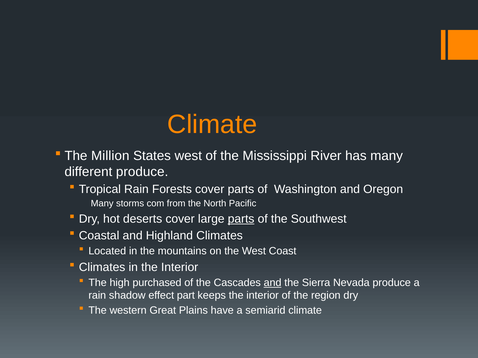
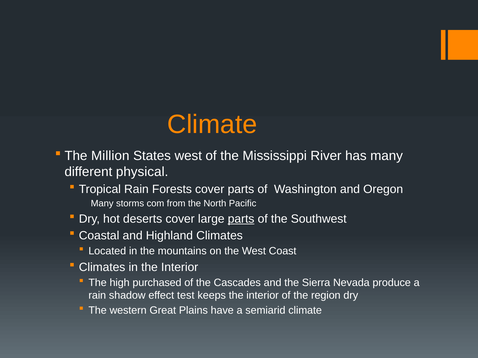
different produce: produce -> physical (142, 172)
and underline: present -> none (273, 283)
part: part -> test (186, 296)
